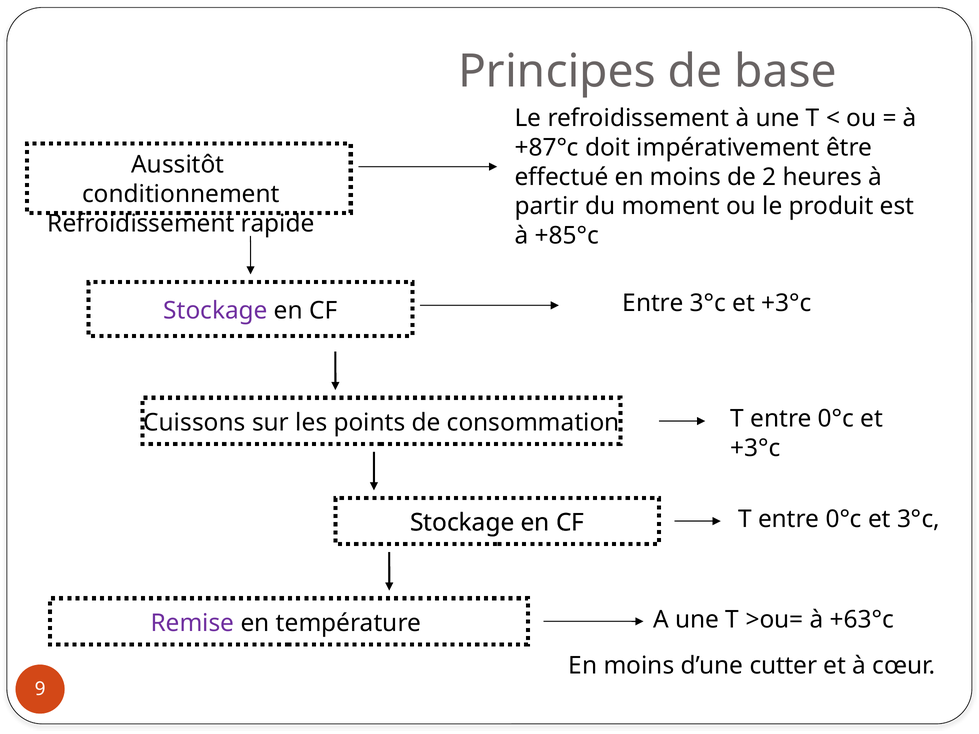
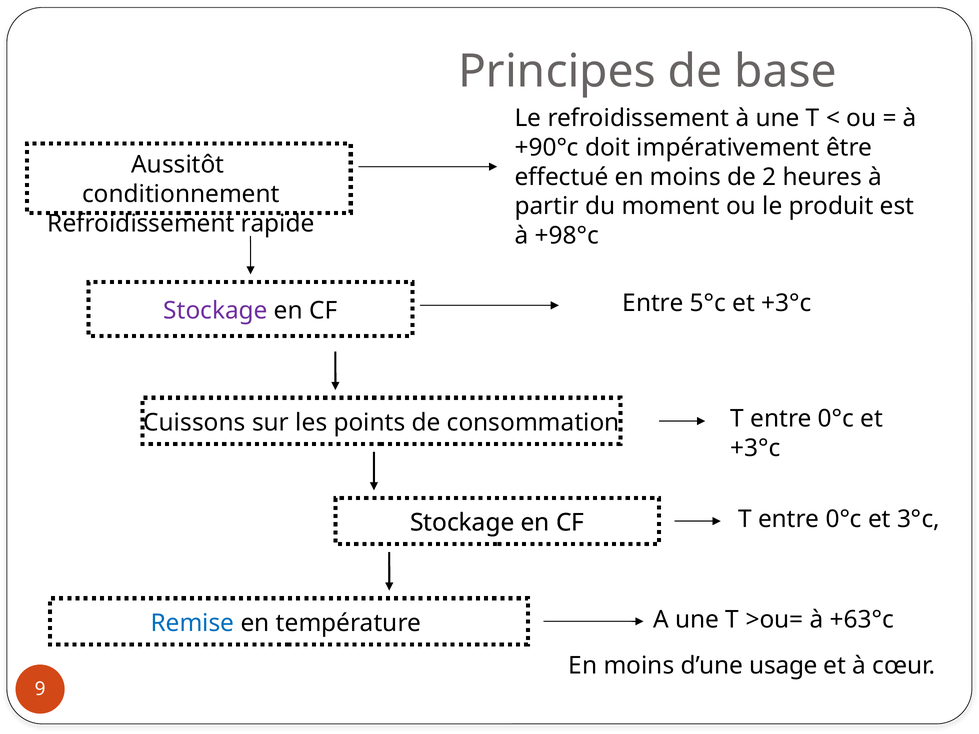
+87°c: +87°c -> +90°c (547, 148)
+85°c: +85°c -> +98°c (567, 236)
Entre 3°c: 3°c -> 5°c (708, 304)
Remise colour: purple -> blue (192, 623)
cutter: cutter -> usage (783, 666)
